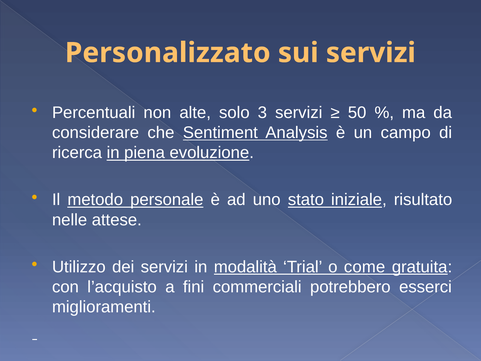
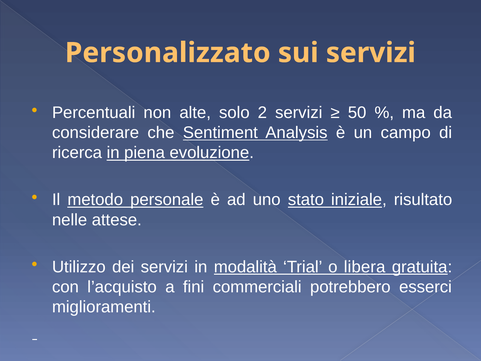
3: 3 -> 2 (262, 113)
come: come -> libera (365, 267)
